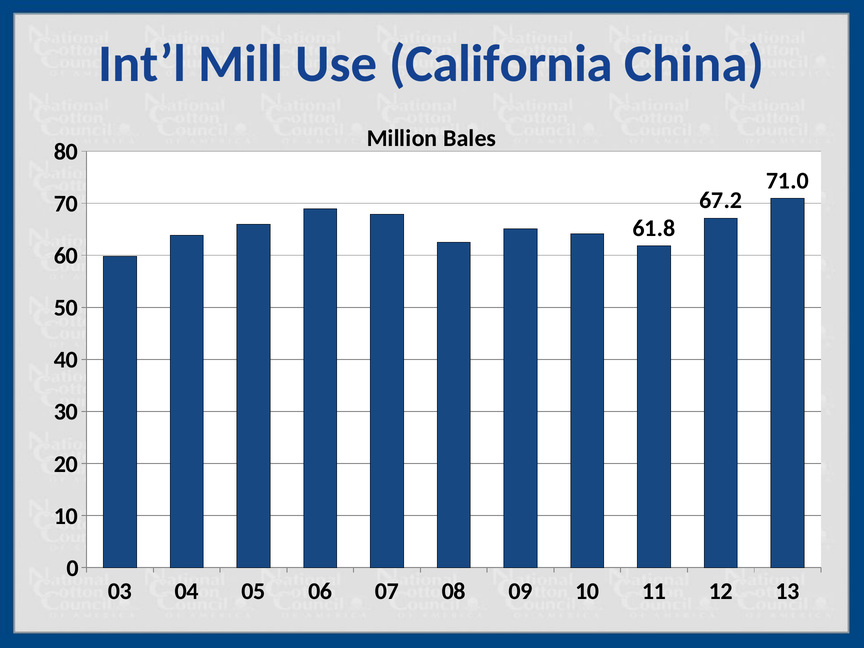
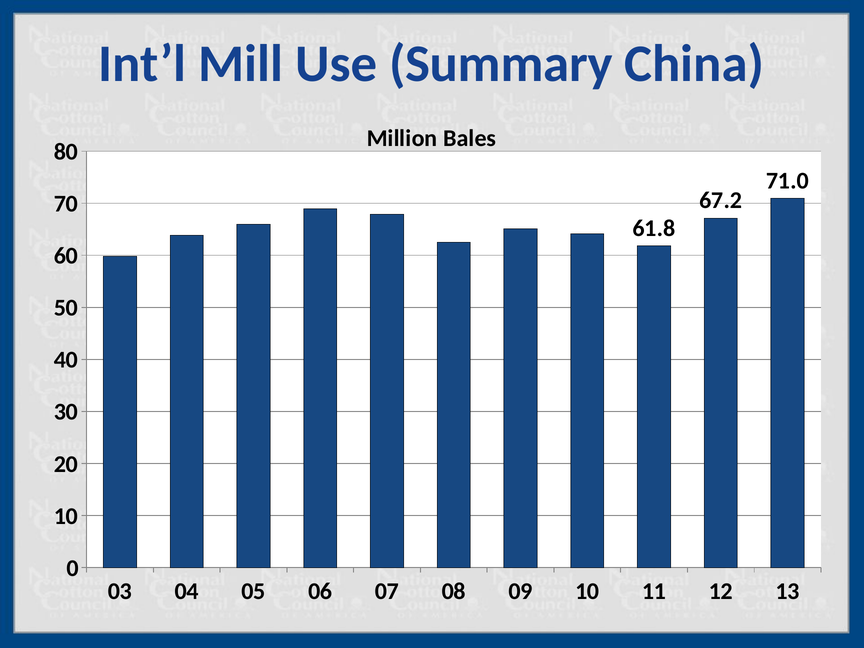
California: California -> Summary (501, 64)
